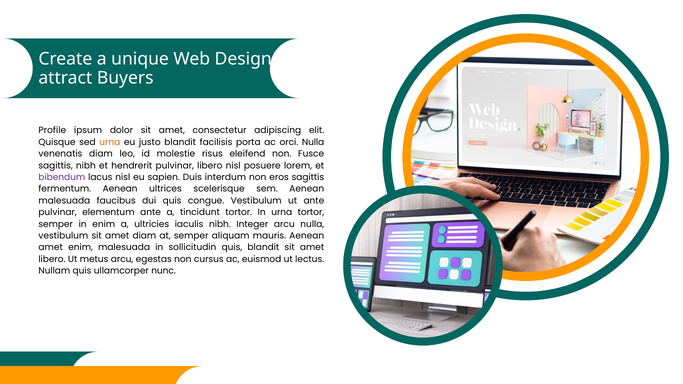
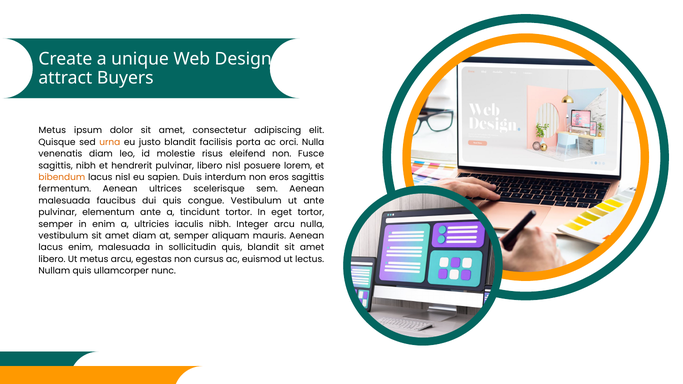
Profile: Profile -> Metus (52, 131)
bibendum colour: purple -> orange (62, 177)
In urna: urna -> eget (282, 212)
amet: amet -> lacus (51, 248)
